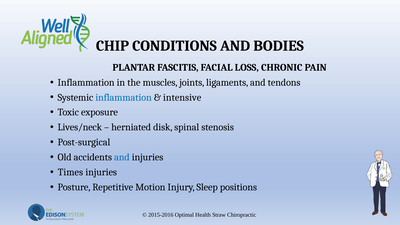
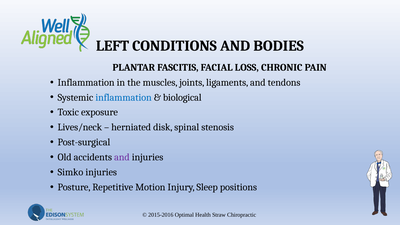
CHIP: CHIP -> LEFT (112, 46)
intensive: intensive -> biological (182, 97)
and colour: blue -> purple (122, 157)
Times: Times -> Simko (70, 172)
